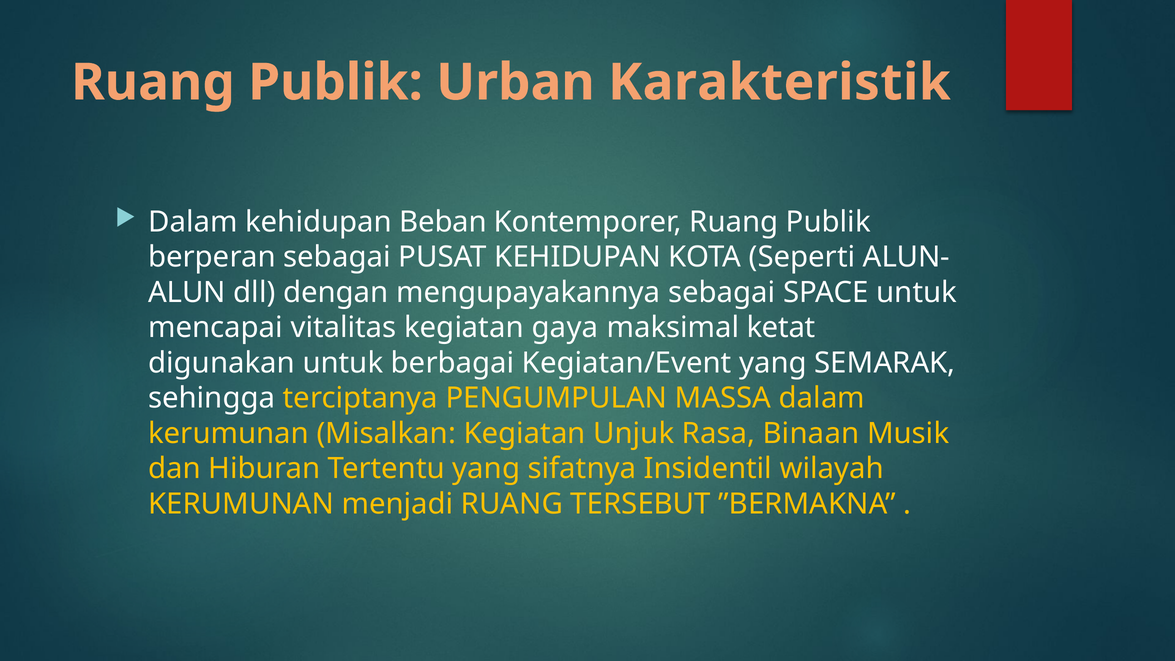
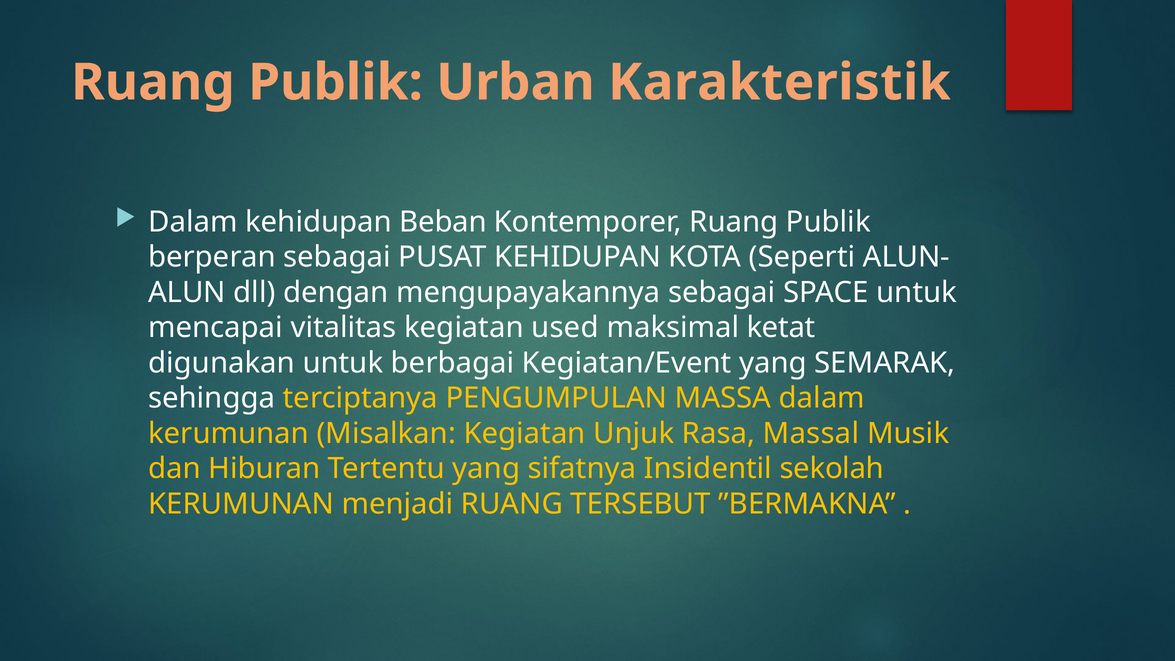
gaya: gaya -> used (565, 328)
Binaan: Binaan -> Massal (811, 433)
wilayah: wilayah -> sekolah (832, 469)
